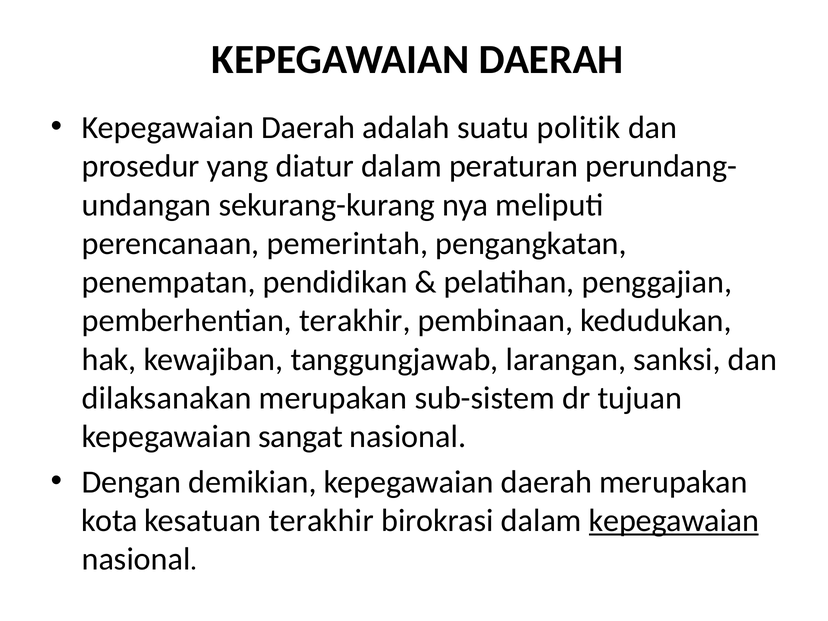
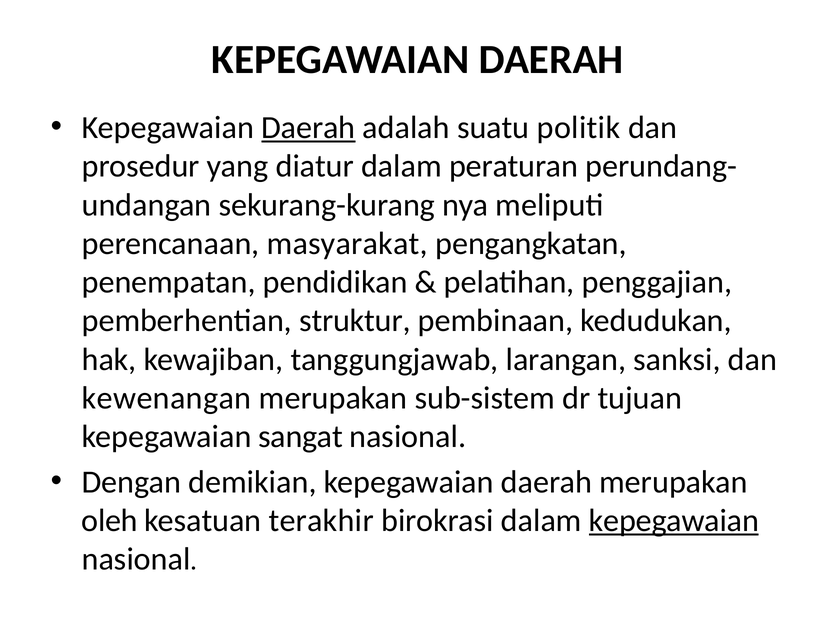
Daerah underline: none -> present (308, 128)
pemerintah: pemerintah -> masyarakat (347, 244)
pemberhentian terakhir: terakhir -> struktur (355, 321)
dilaksanakan: dilaksanakan -> kewenangan (167, 398)
kota: kota -> oleh (110, 521)
